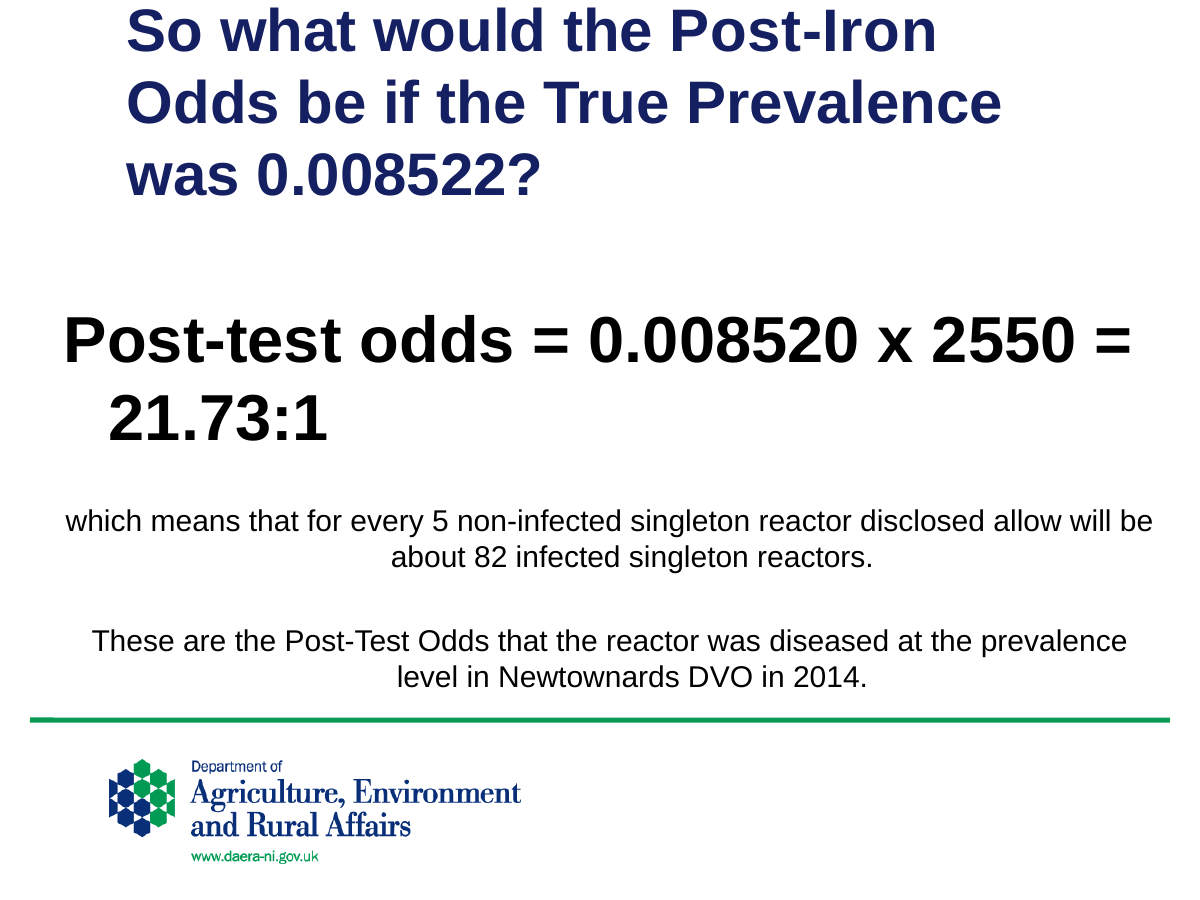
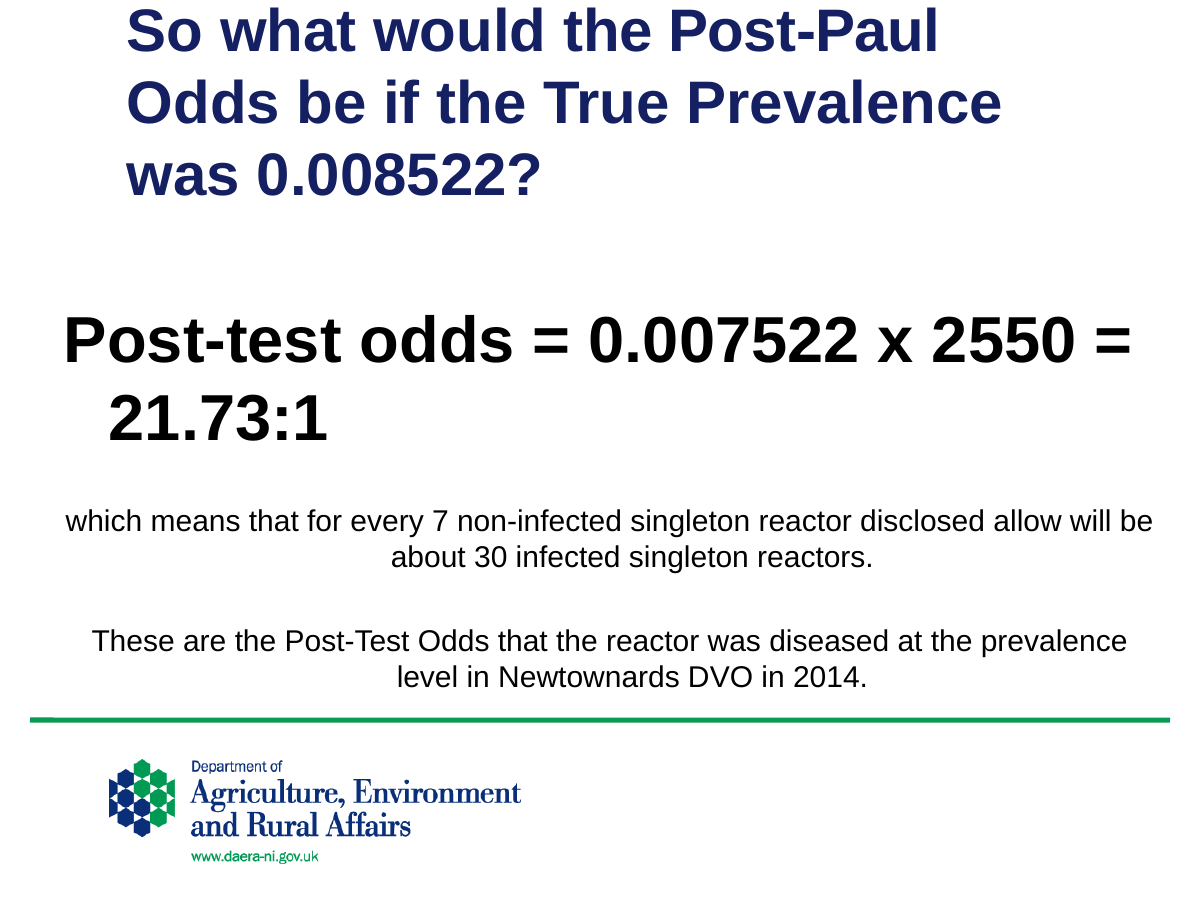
Post-Iron: Post-Iron -> Post-Paul (804, 32)
0.008520: 0.008520 -> 0.007522 (724, 341)
5: 5 -> 7 (440, 521)
82: 82 -> 30 (491, 557)
